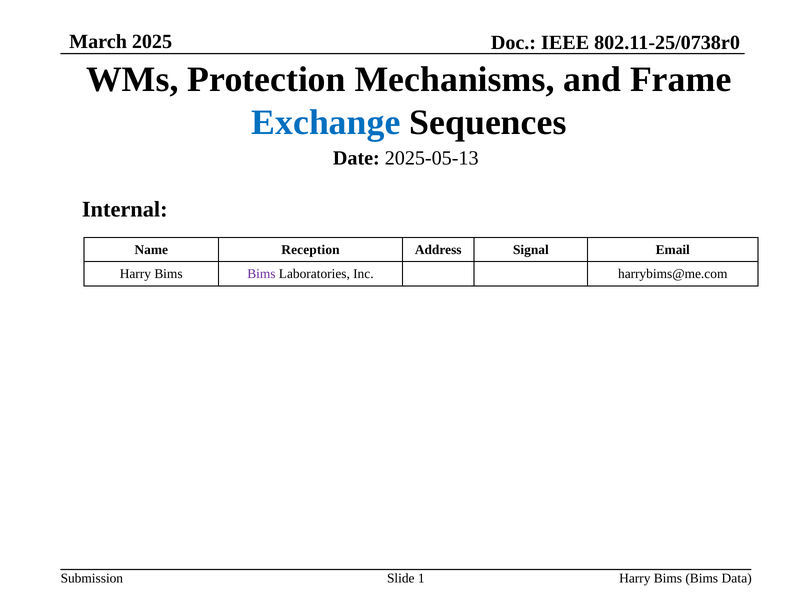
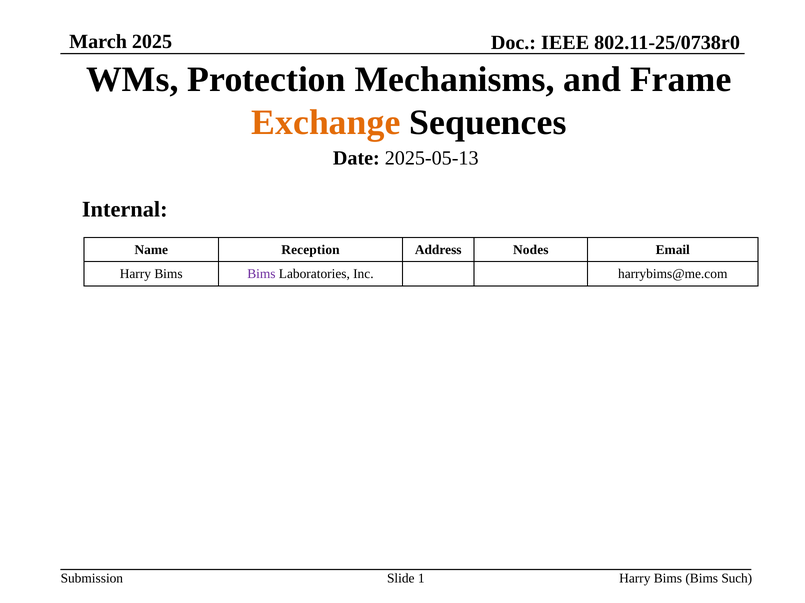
Exchange colour: blue -> orange (326, 123)
Signal: Signal -> Nodes (531, 250)
Data: Data -> Such (737, 579)
